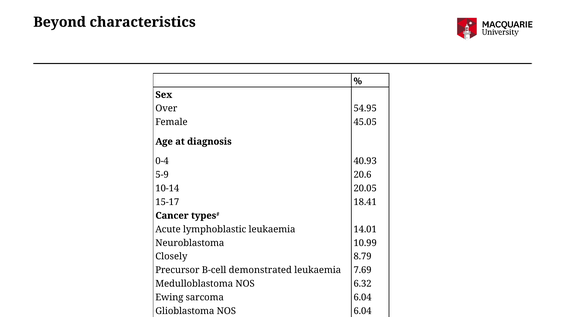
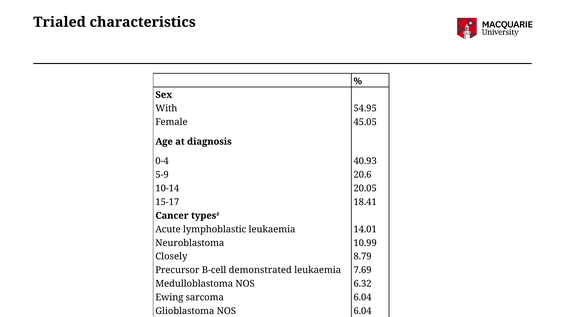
Beyond: Beyond -> Trialed (60, 22)
Over: Over -> With (166, 109)
